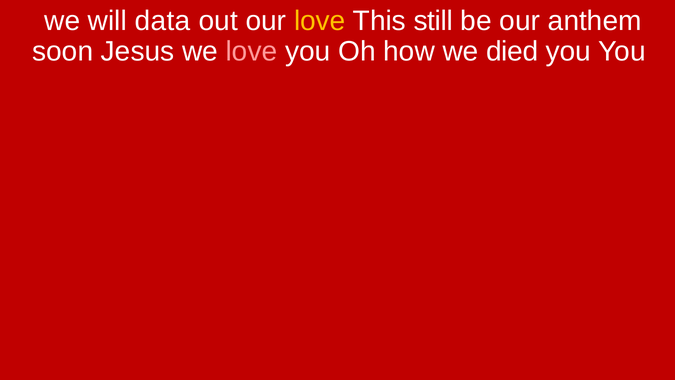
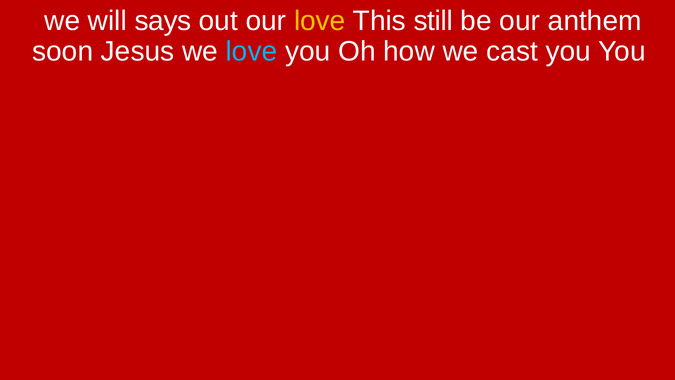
data: data -> says (163, 21)
love colour: pink -> light blue (252, 51)
died: died -> cast (512, 51)
